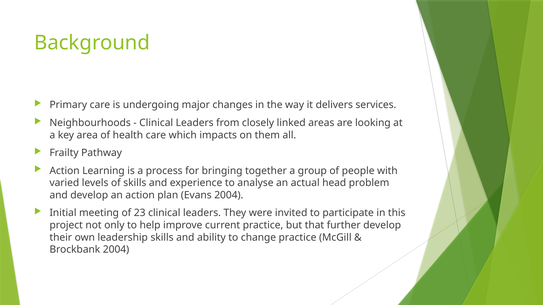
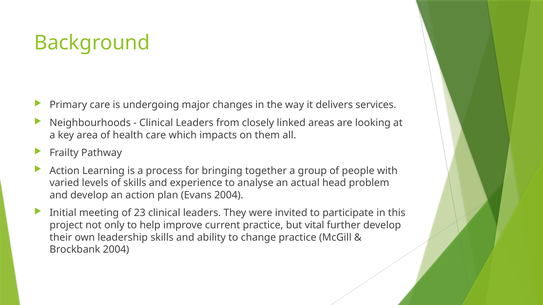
that: that -> vital (315, 225)
